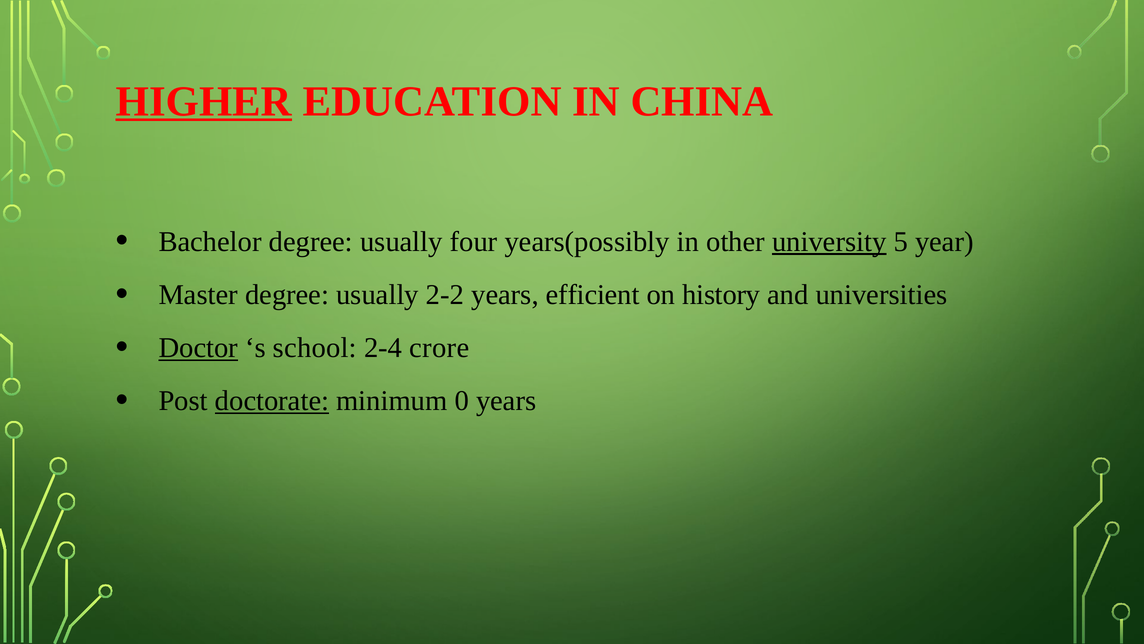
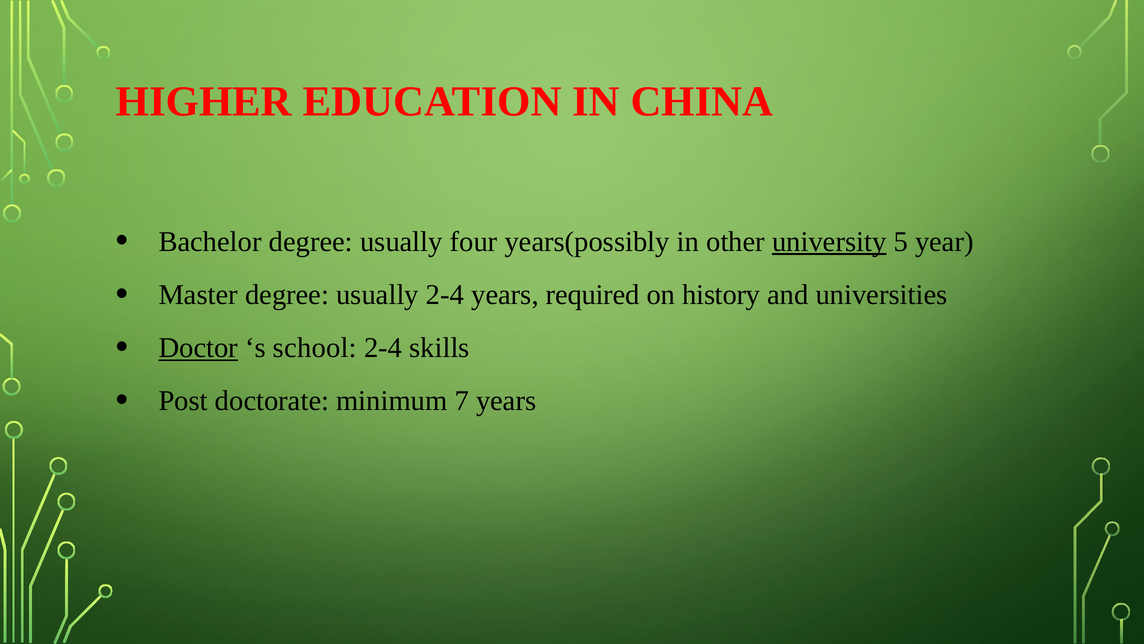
HIGHER underline: present -> none (204, 101)
usually 2-2: 2-2 -> 2-4 (445, 295)
efficient: efficient -> required (593, 295)
crore: crore -> skills (439, 348)
doctorate underline: present -> none (272, 401)
0: 0 -> 7 (462, 401)
